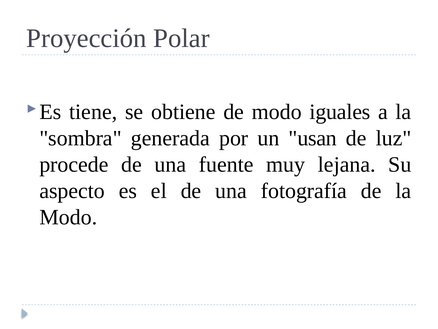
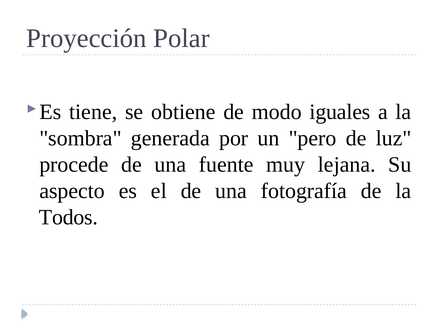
usan: usan -> pero (313, 138)
Modo: Modo -> Todos (69, 217)
